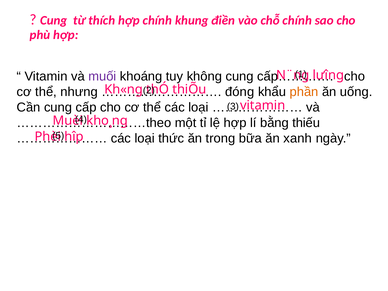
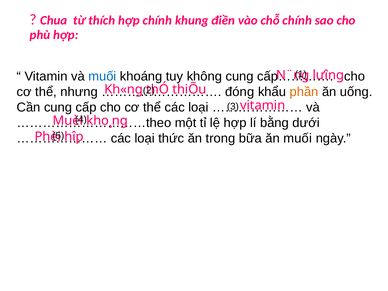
Cung: Cung -> Chua (54, 20)
muối colour: purple -> blue (102, 76)
thiếu: thiếu -> dưới (306, 123)
ăn xanh: xanh -> muối (298, 138)
